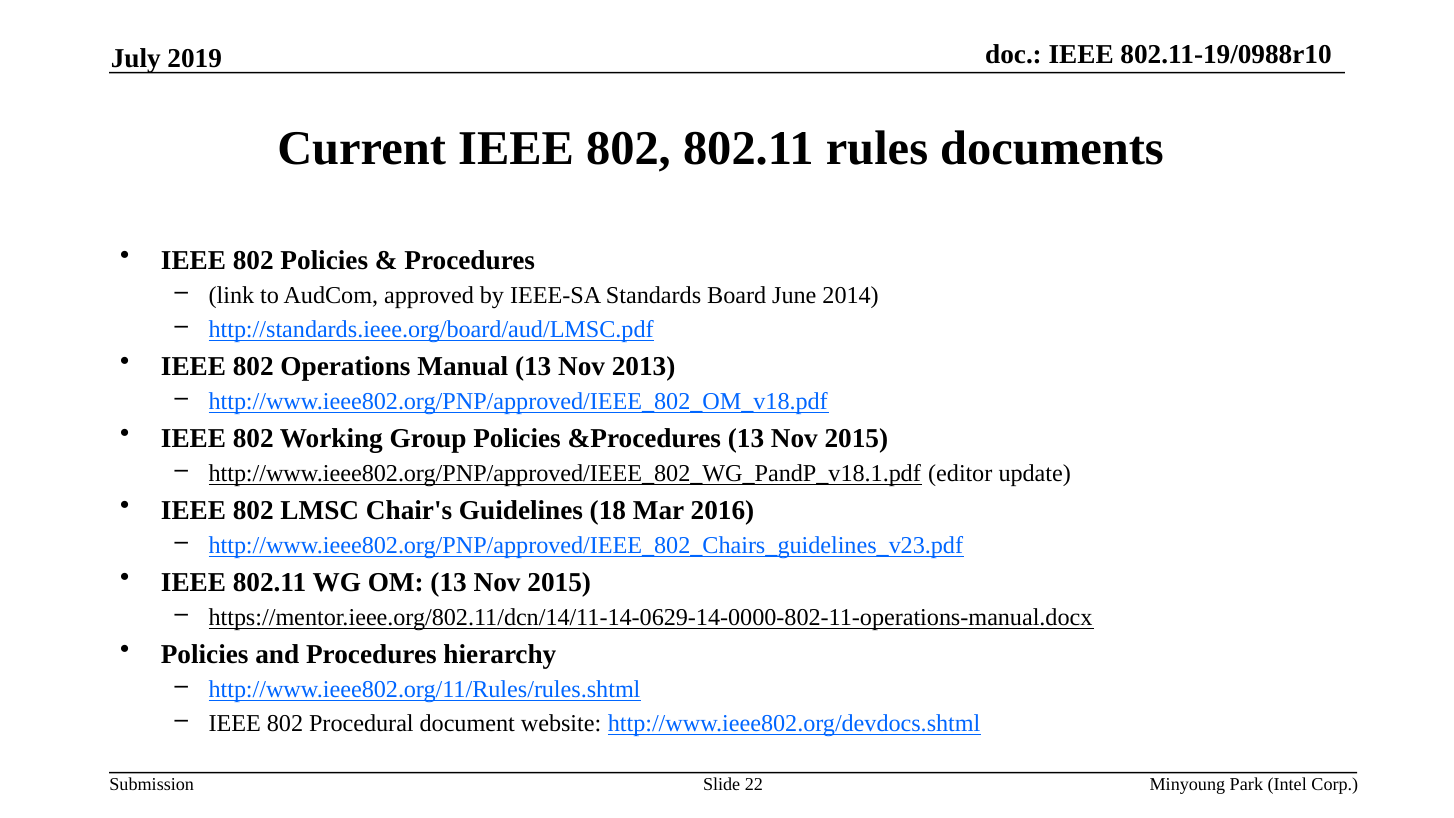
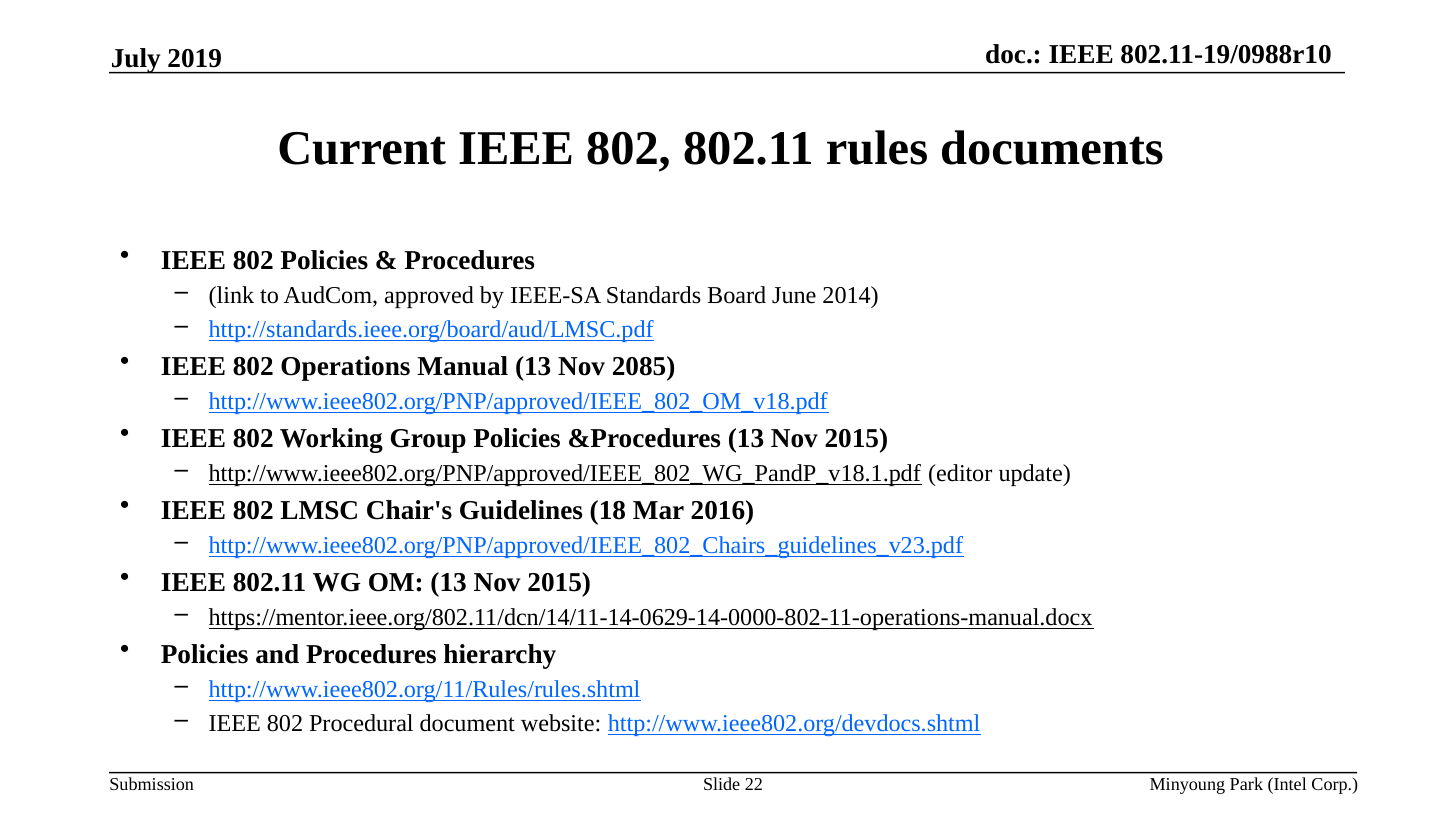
2013: 2013 -> 2085 (644, 366)
